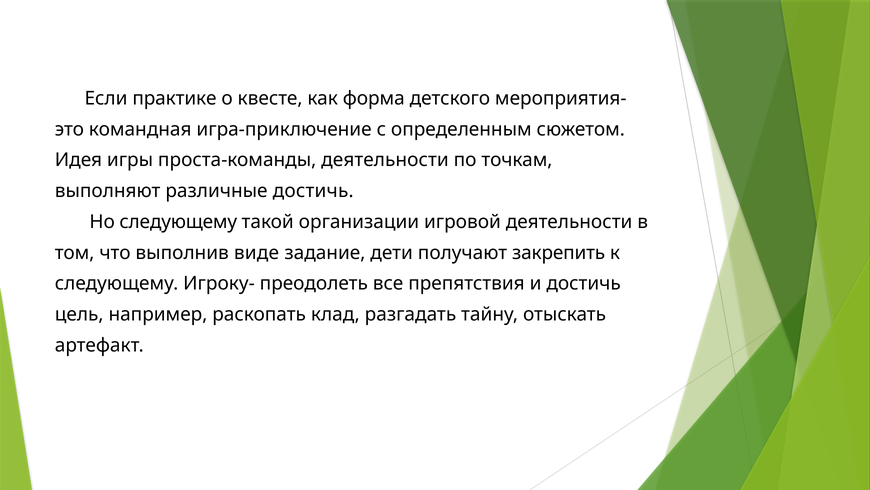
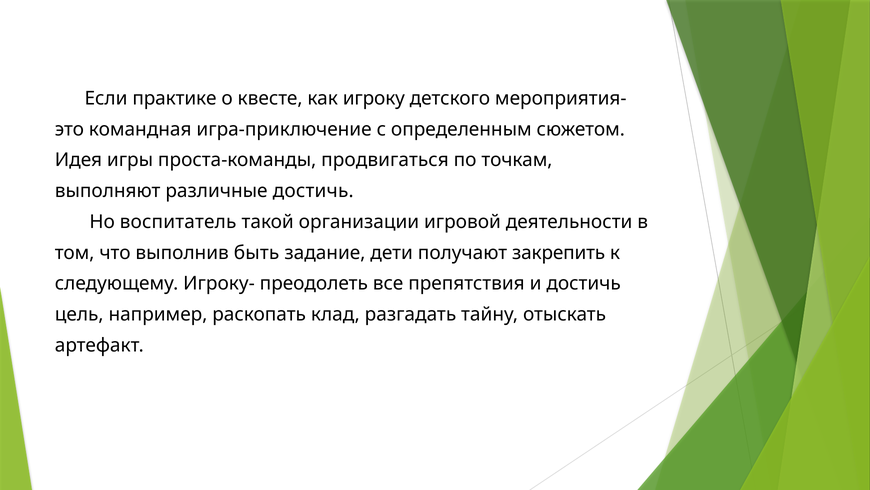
форма: форма -> игроку (374, 98)
проста-команды деятельности: деятельности -> продвигаться (385, 160)
Но следующему: следующему -> воспитатель (178, 222)
виде: виде -> быть (257, 252)
